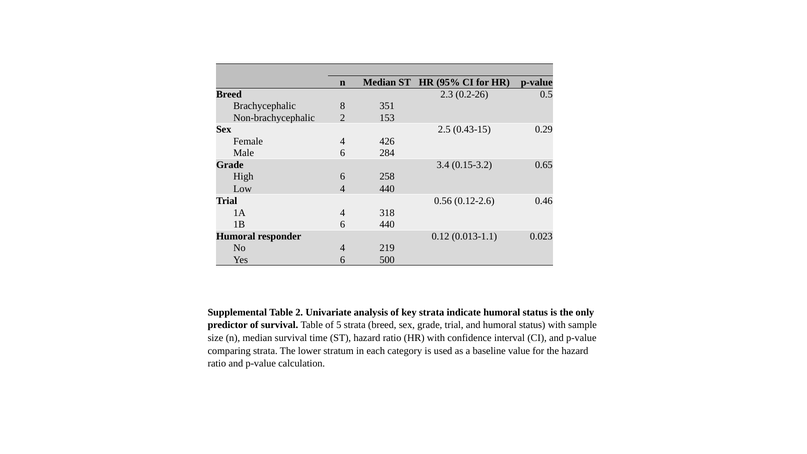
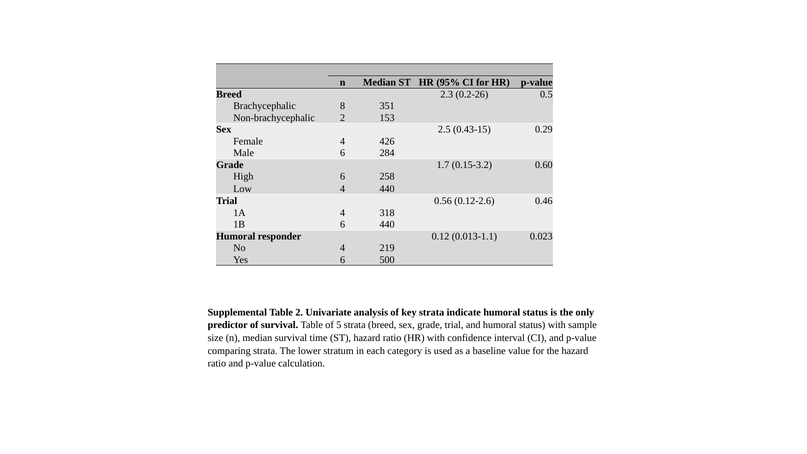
3.4: 3.4 -> 1.7 (443, 165)
0.65: 0.65 -> 0.60 (544, 165)
